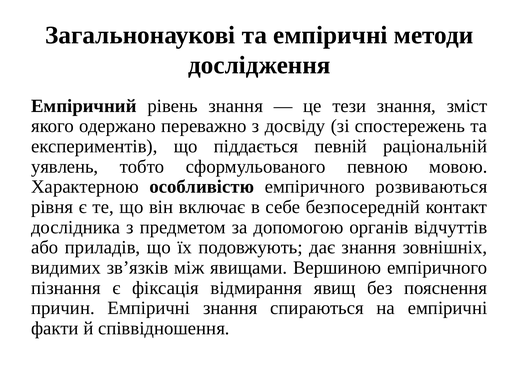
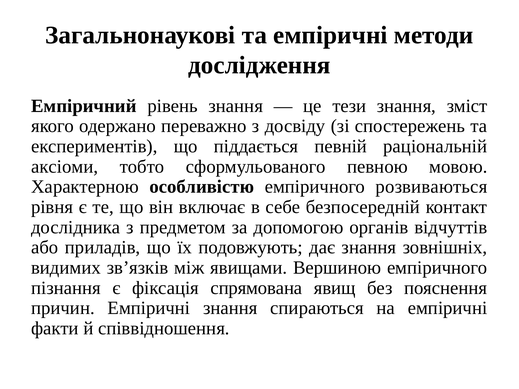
уявлень: уявлень -> аксіоми (65, 167)
відмирання: відмирання -> спрямована (256, 288)
